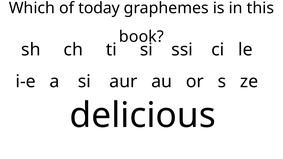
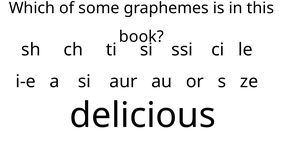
today: today -> some (99, 8)
